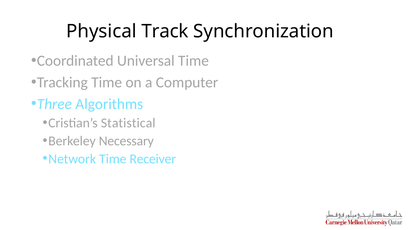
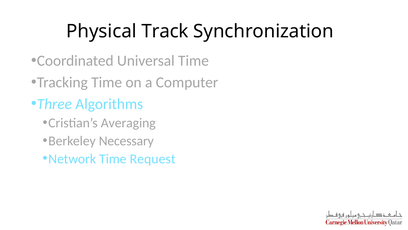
Statistical: Statistical -> Averaging (128, 123)
Receiver: Receiver -> Request (153, 159)
